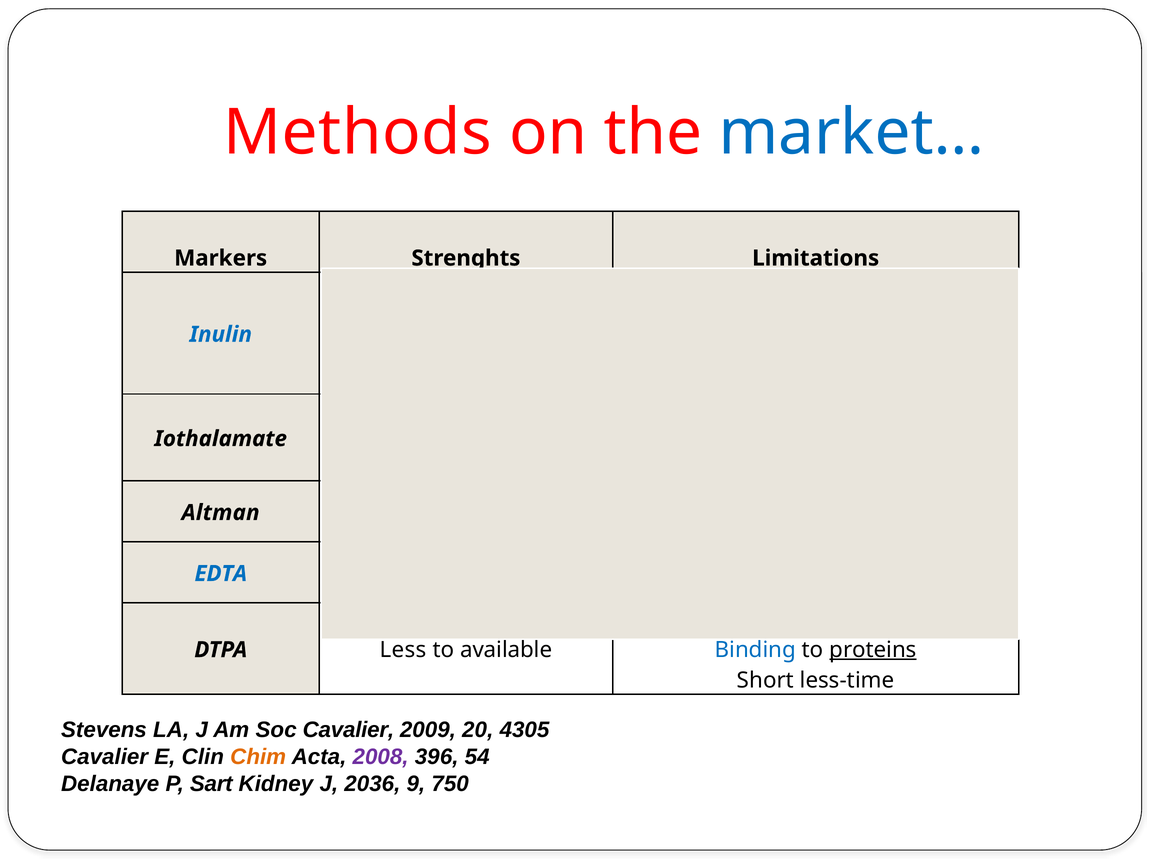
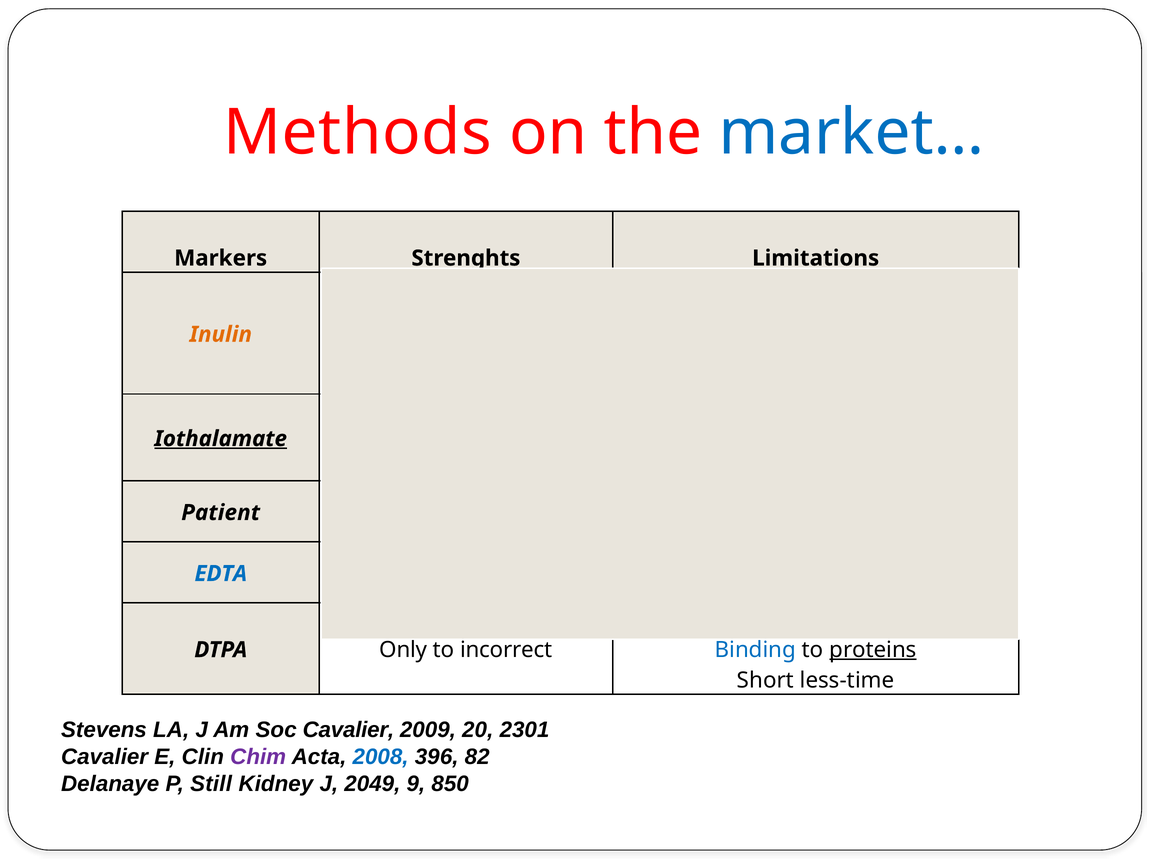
Inulin colour: blue -> orange (221, 335)
Iothalamate underline: none -> present (221, 439)
Altman: Altman -> Patient (221, 513)
DTPA Less: Less -> Only (403, 650)
to available: available -> incorrect (506, 650)
4305: 4305 -> 2301 (524, 730)
Chim colour: orange -> purple (258, 757)
2008 colour: purple -> blue (381, 757)
54: 54 -> 82 (477, 757)
Sart: Sart -> Still (211, 784)
2036: 2036 -> 2049 (372, 784)
750: 750 -> 850 (450, 784)
